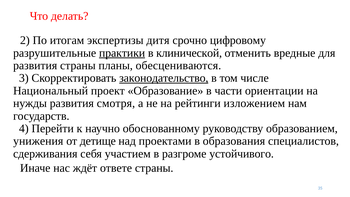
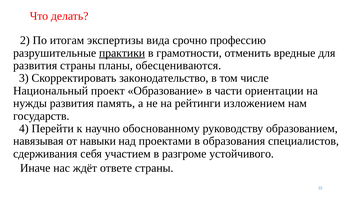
дитя: дитя -> вида (158, 40)
цифровому: цифровому -> профессию (238, 40)
клинической: клинической -> грамотности (189, 53)
законодательство underline: present -> none (164, 78)
смотря: смотря -> память (116, 103)
унижения: унижения -> навязывая (38, 141)
детище: детище -> навыки (98, 141)
